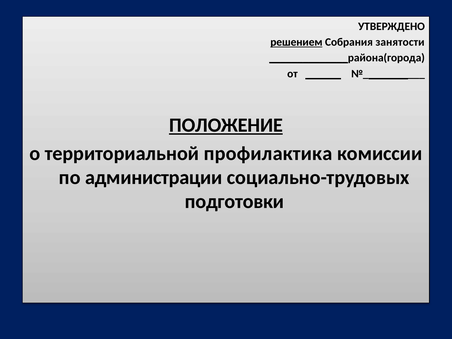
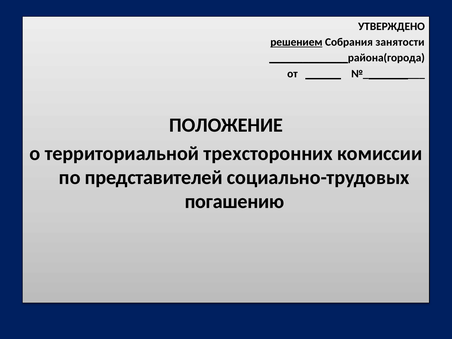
ПОЛОЖЕНИЕ underline: present -> none (226, 125)
профилактика: профилактика -> трехсторонних (268, 153)
администрации: администрации -> представителей (154, 178)
подготовки: подготовки -> погашению (235, 202)
